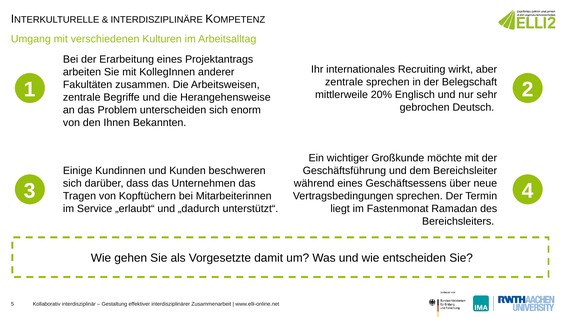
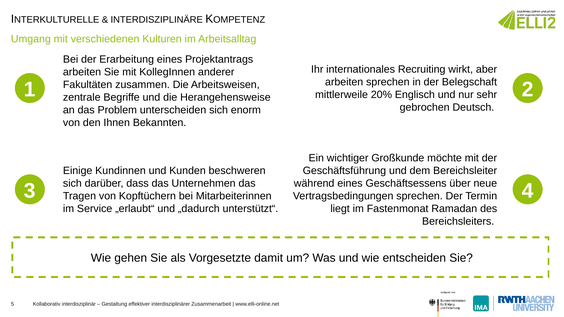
zentrale: zentrale -> arbeiten (344, 82)
